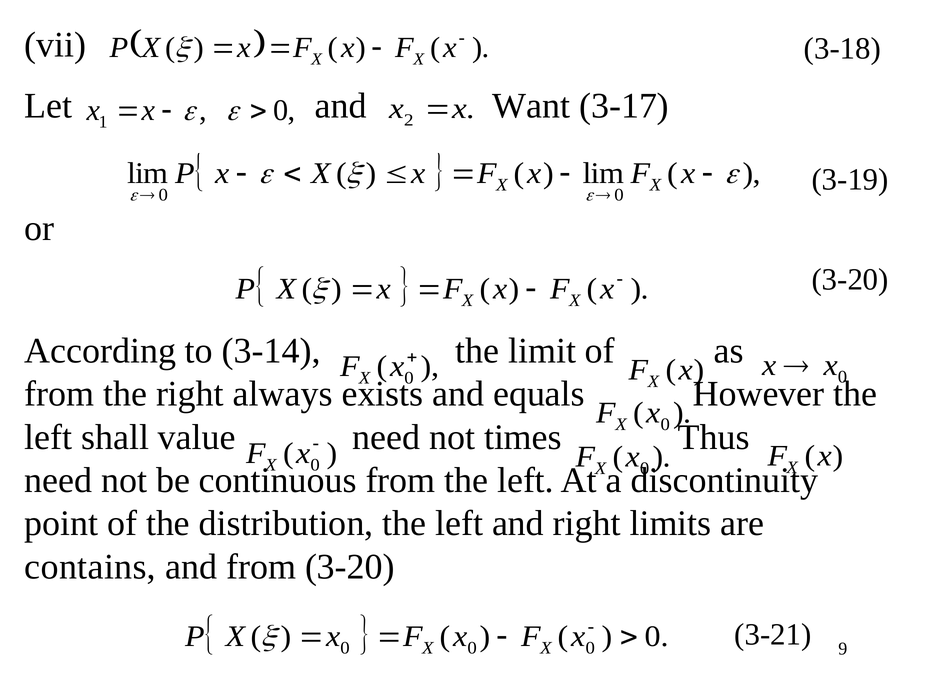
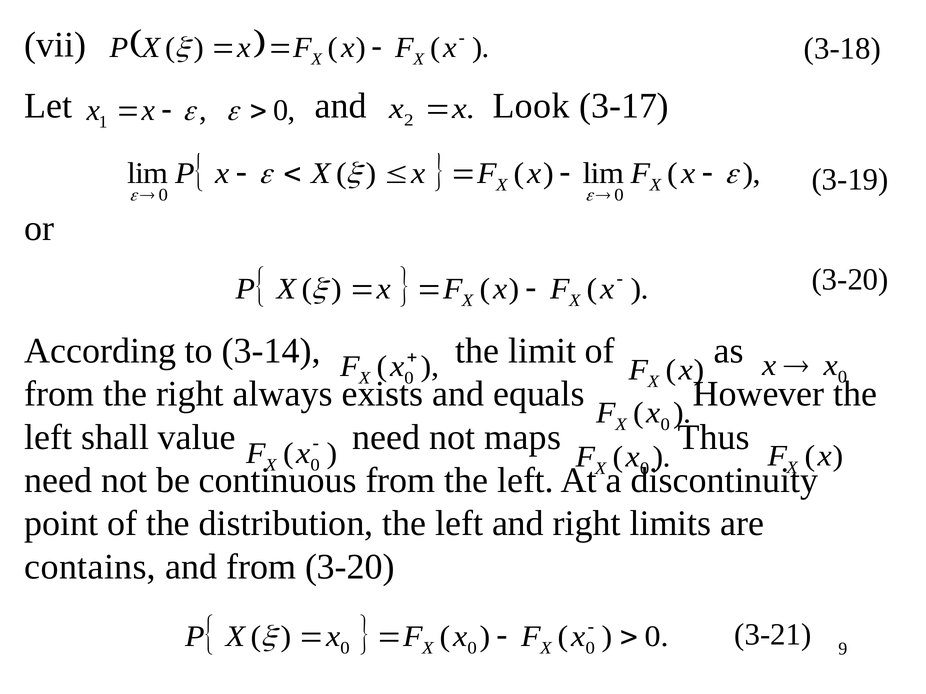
Want: Want -> Look (531, 106)
times: times -> maps (523, 437)
